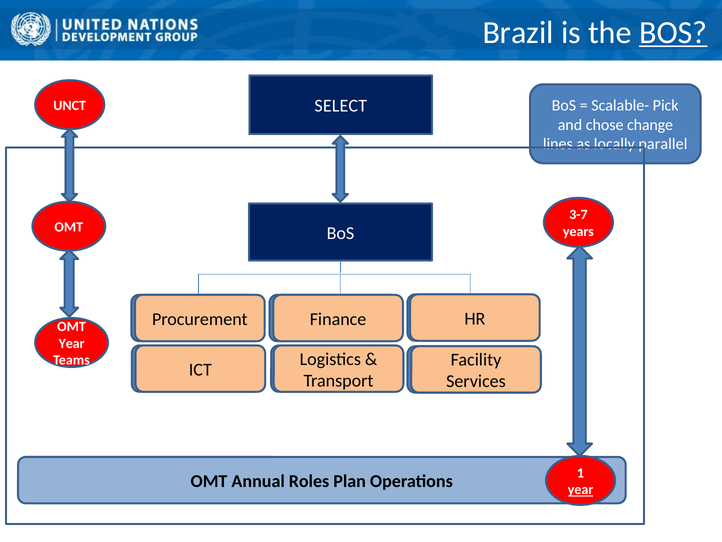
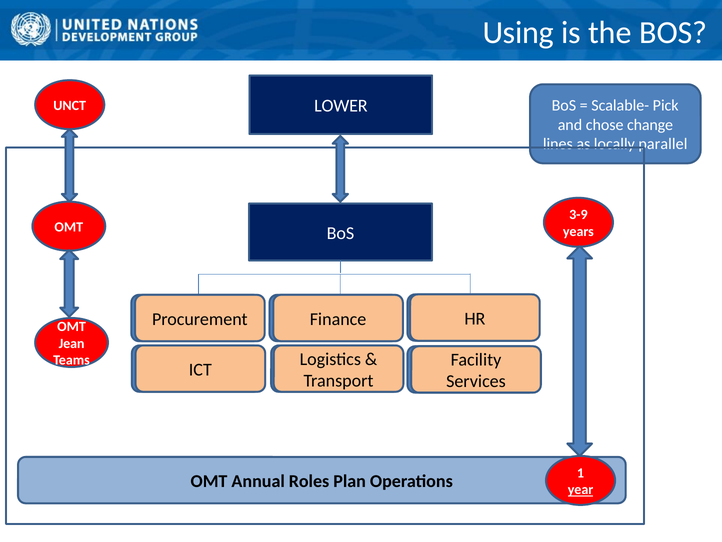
Brazil: Brazil -> Using (518, 32)
BOS underline: present -> none (673, 32)
SELECT: SELECT -> LOWER (341, 106)
3-7: 3-7 -> 3-9 (578, 215)
Year: Year -> Jean (72, 343)
